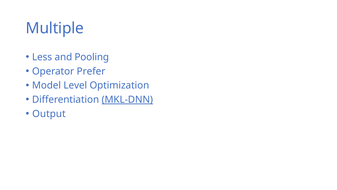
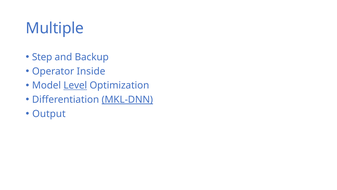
Less: Less -> Step (42, 57)
Pooling: Pooling -> Backup (92, 57)
Prefer: Prefer -> Inside (91, 71)
Level underline: none -> present (75, 85)
